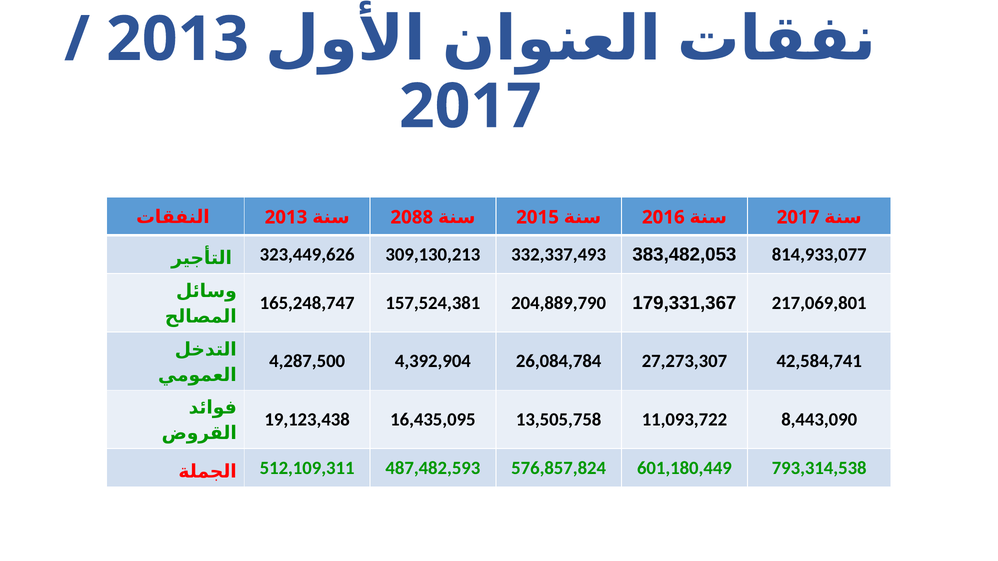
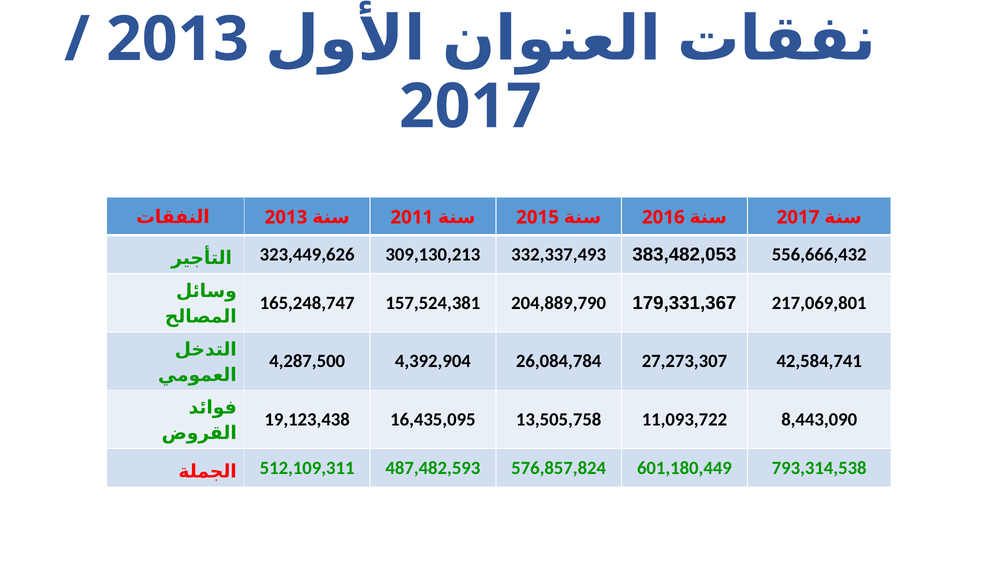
2088: 2088 -> 2011 (412, 217)
814,933,077: 814,933,077 -> 556,666,432 (819, 255)
